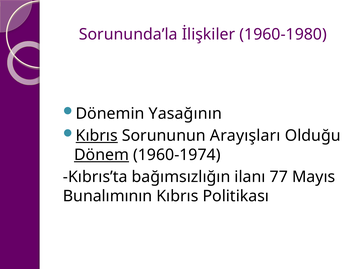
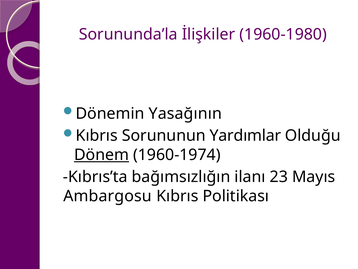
Kıbrıs underline: present -> none (97, 135)
Arayışları: Arayışları -> Yardımlar (245, 135)
77: 77 -> 23 (279, 177)
Bunalımının: Bunalımının -> Ambargosu (108, 196)
